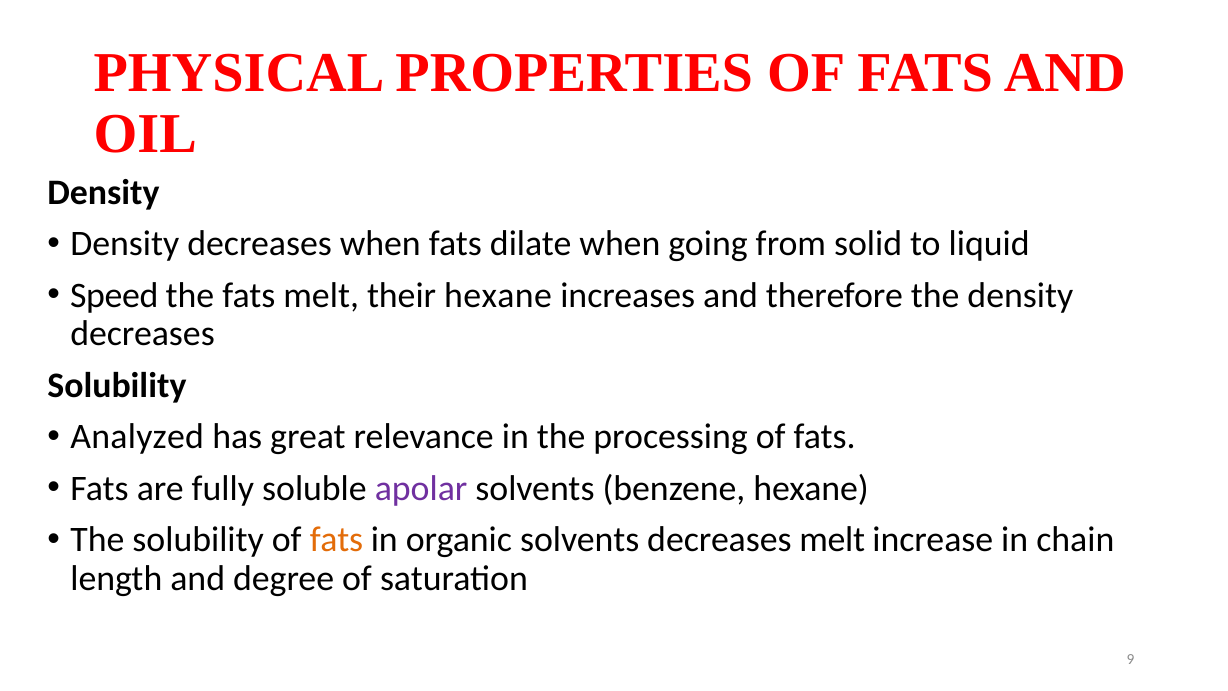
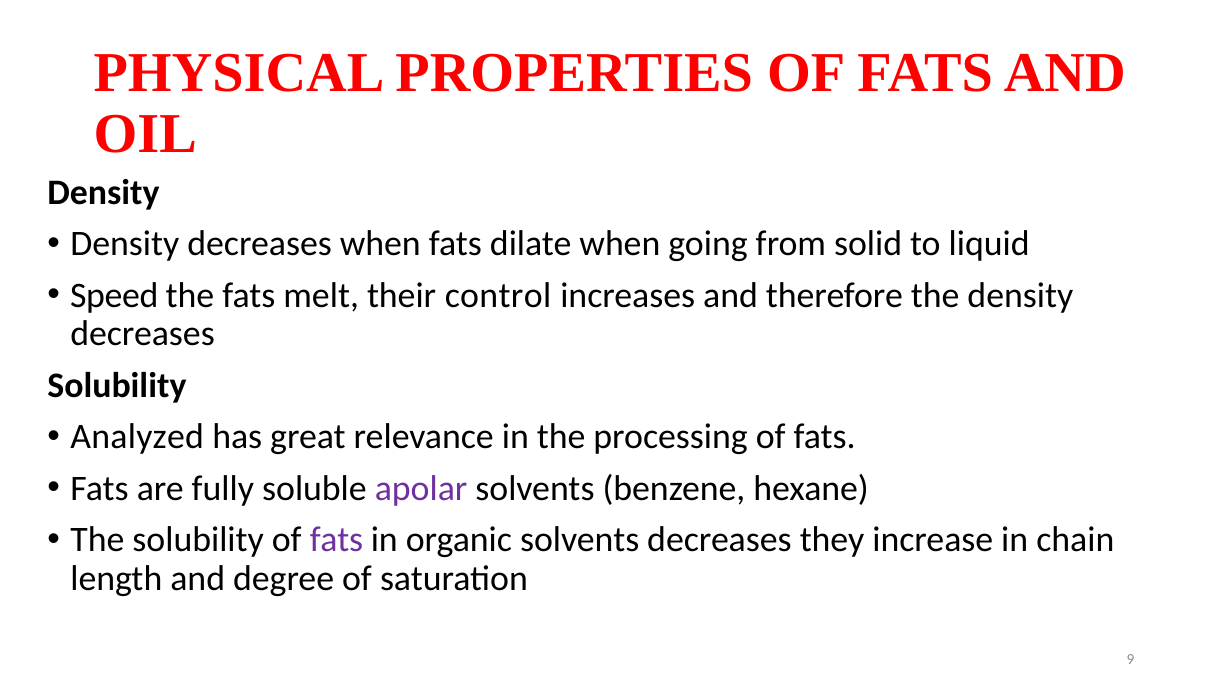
their hexane: hexane -> control (498, 295)
fats colour: orange -> purple (336, 540)
decreases melt: melt -> they (832, 540)
